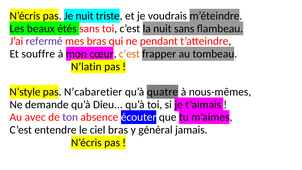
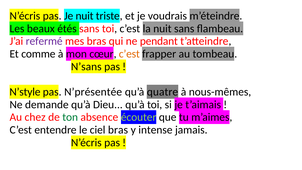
souffre: souffre -> comme (38, 54)
N’latin: N’latin -> N’sans (86, 66)
N’cabaretier: N’cabaretier -> N’présentée (93, 92)
avec: avec -> chez (35, 117)
ton colour: purple -> green (70, 117)
écouter colour: white -> light green (139, 117)
général: général -> intense (155, 130)
